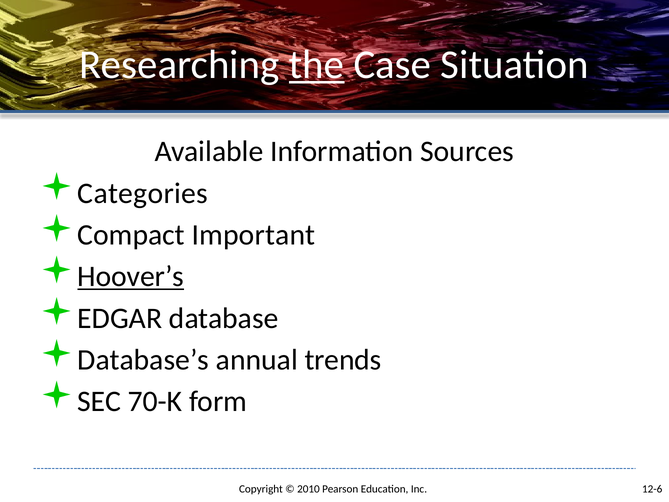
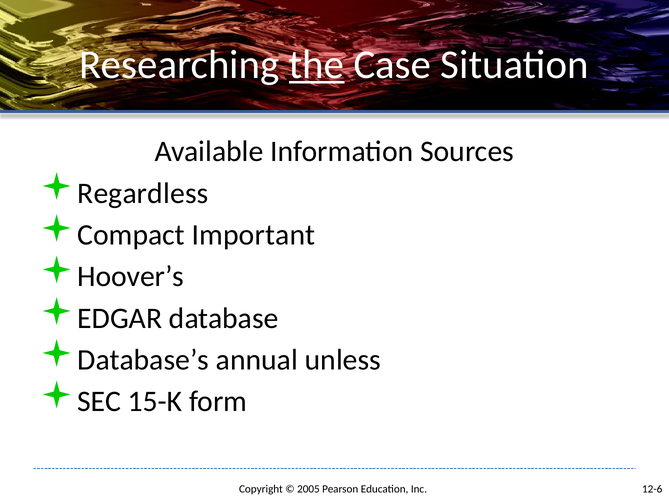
Categories: Categories -> Regardless (143, 193)
Hoover’s underline: present -> none (131, 276)
trends: trends -> unless (343, 360)
70-K: 70-K -> 15-K (155, 401)
2010: 2010 -> 2005 (308, 489)
